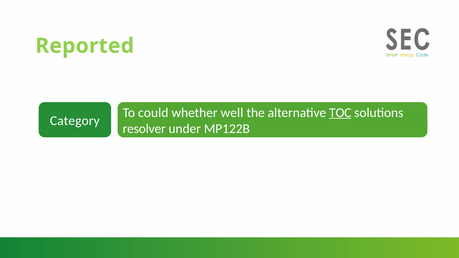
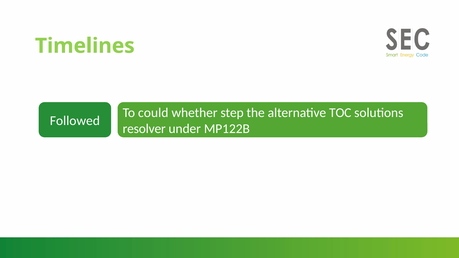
Reported: Reported -> Timelines (85, 46)
well: well -> step (232, 113)
TOC underline: present -> none (340, 113)
Category: Category -> Followed (75, 121)
